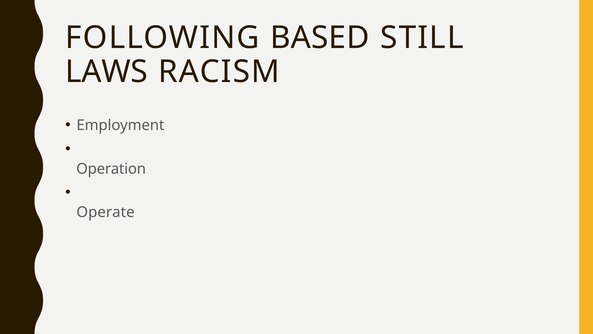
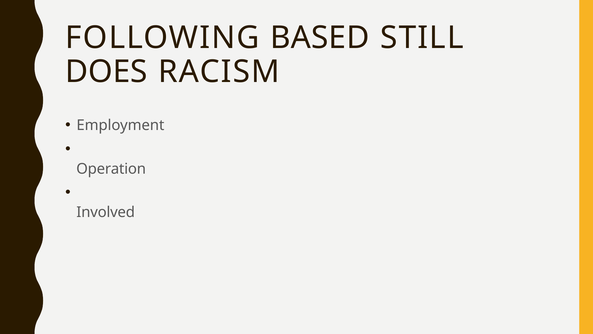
LAWS: LAWS -> DOES (106, 72)
Operate: Operate -> Involved (106, 212)
